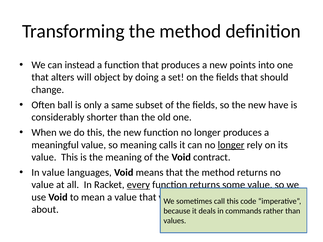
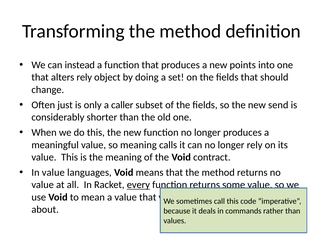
alters will: will -> rely (84, 77)
ball: ball -> just (65, 105)
same: same -> caller (122, 105)
have: have -> send (278, 105)
longer underline: present -> none (231, 145)
